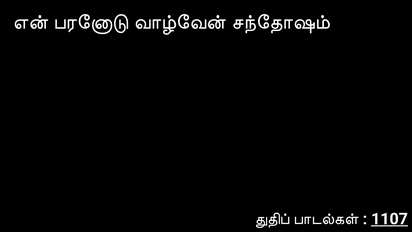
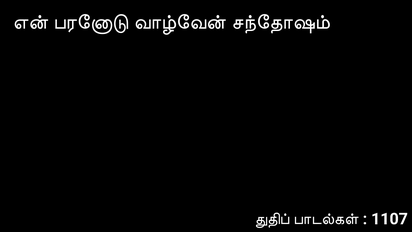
1107 underline: present -> none (390, 219)
